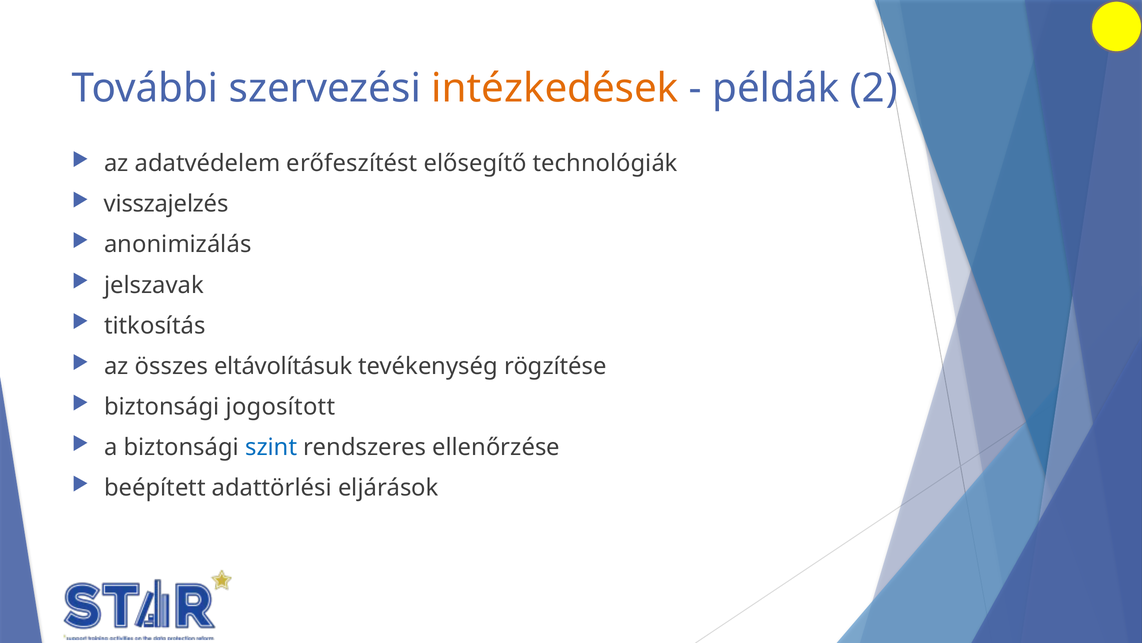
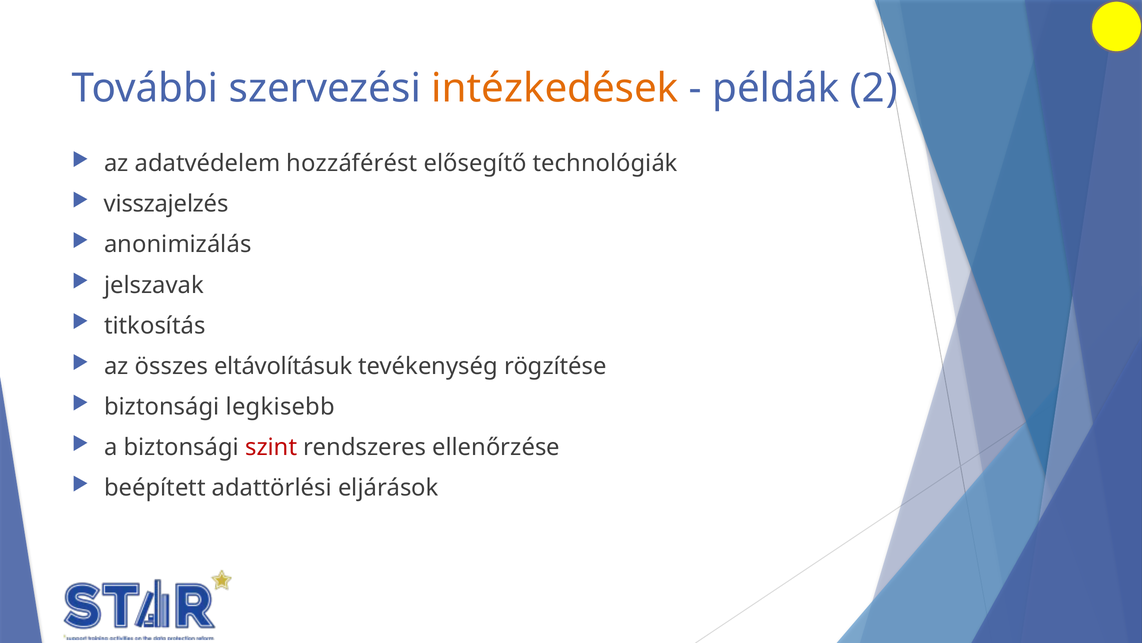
erőfeszítést: erőfeszítést -> hozzáférést (352, 163)
jogosított: jogosított -> legkisebb (280, 406)
szint colour: blue -> red (271, 447)
